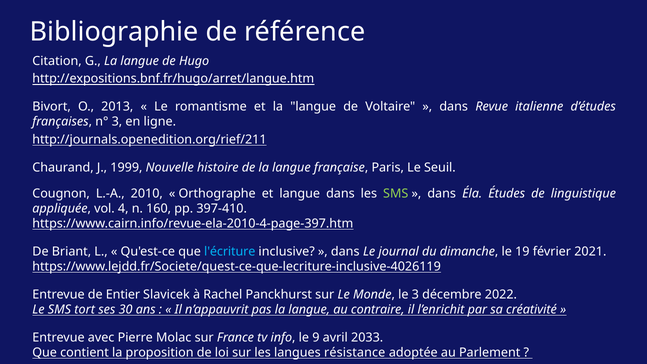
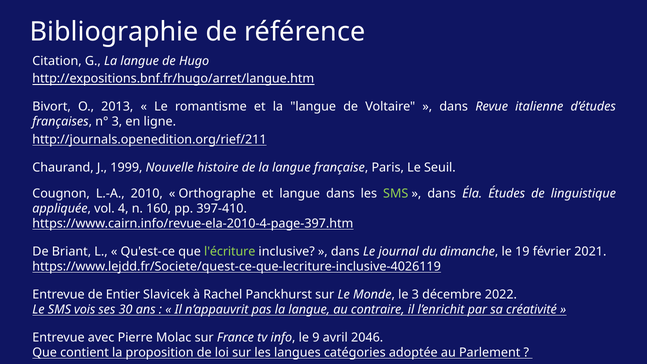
l'écriture colour: light blue -> light green (230, 251)
tort: tort -> vois (85, 310)
2033: 2033 -> 2046 (367, 337)
résistance: résistance -> catégories (355, 353)
